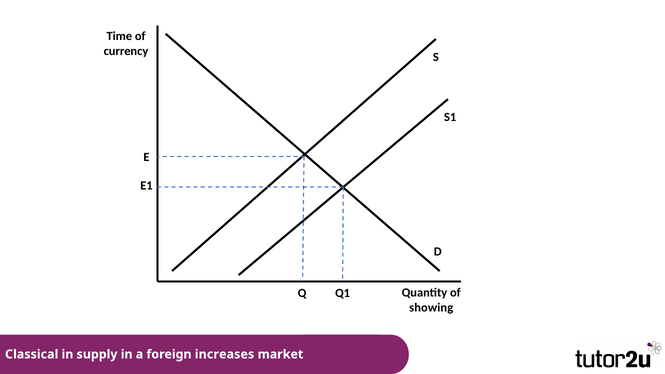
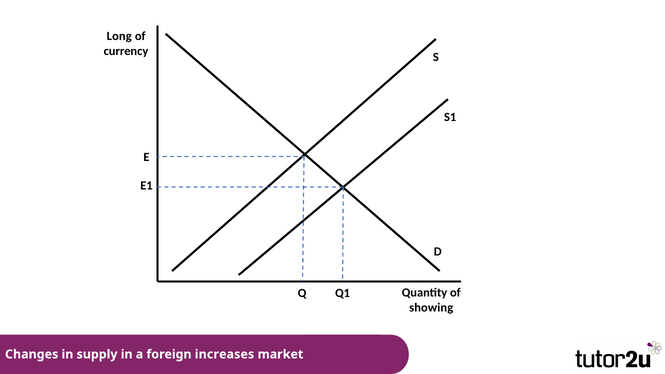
Time: Time -> Long (119, 36)
Classical: Classical -> Changes (32, 354)
